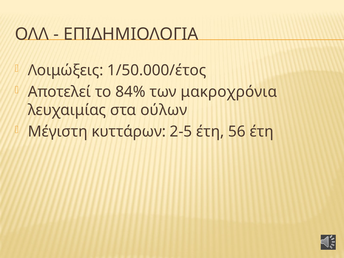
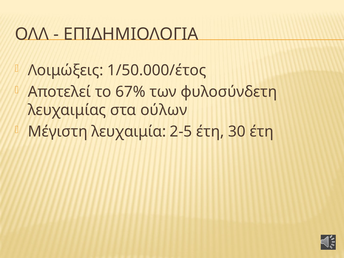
84%: 84% -> 67% (131, 92)
μακροχρόνια: μακροχρόνια -> φυλοσύνδετη (229, 92)
κυττάρων: κυττάρων -> λευχαιμία (129, 132)
56: 56 -> 30 (237, 132)
